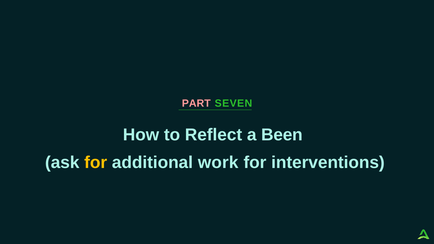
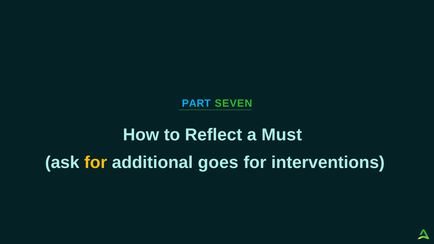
PART colour: pink -> light blue (196, 104)
Been: Been -> Must (282, 135)
work: work -> goes (218, 162)
